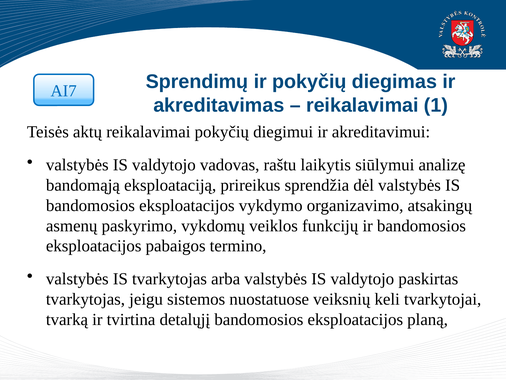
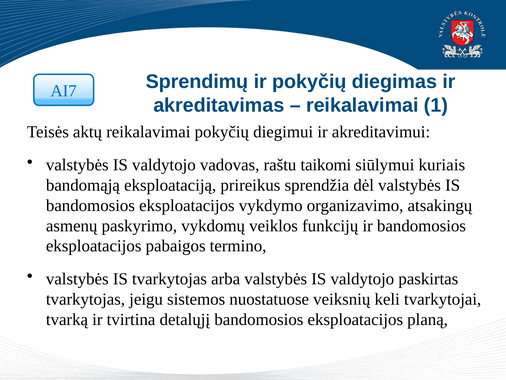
laikytis: laikytis -> taikomi (326, 165)
analizę: analizę -> kuriais (442, 165)
